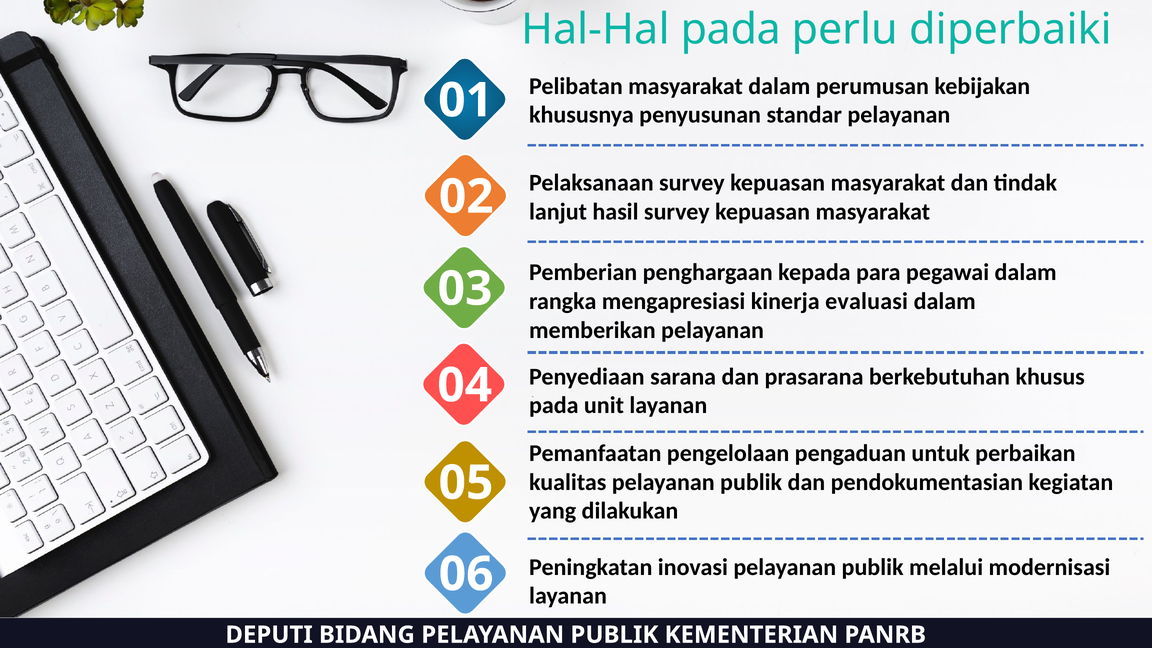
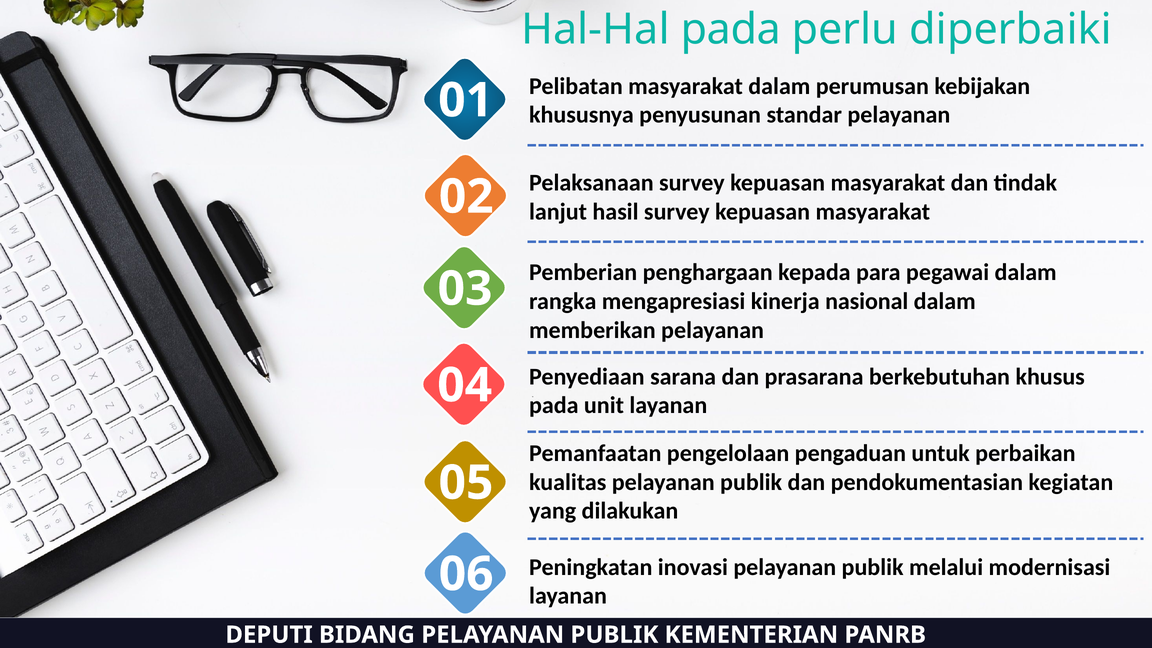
evaluasi: evaluasi -> nasional (867, 301)
